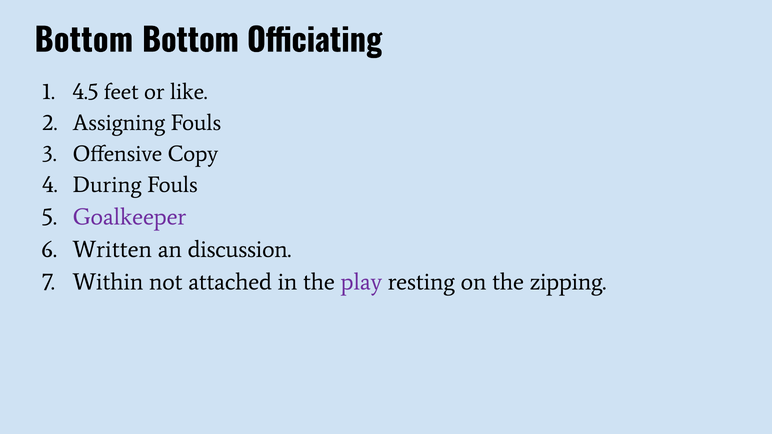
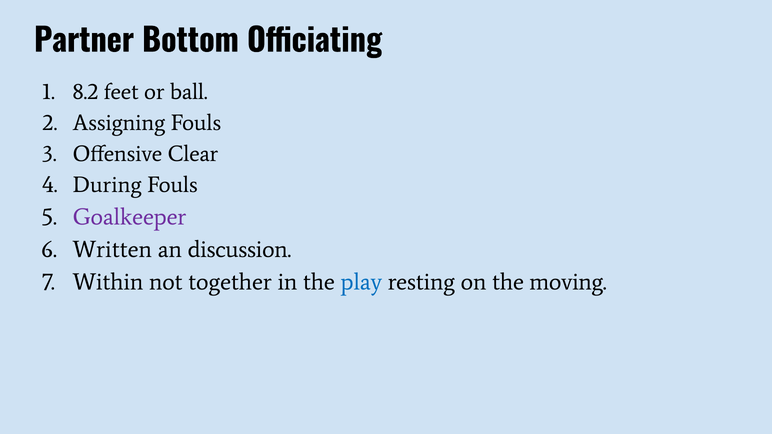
Bottom: Bottom -> Partner (84, 41)
4.5: 4.5 -> 8.2 (86, 92)
like: like -> ball (189, 92)
Copy: Copy -> Clear (193, 154)
attached: attached -> together (230, 282)
play colour: purple -> blue (361, 282)
zipping: zipping -> moving (568, 282)
